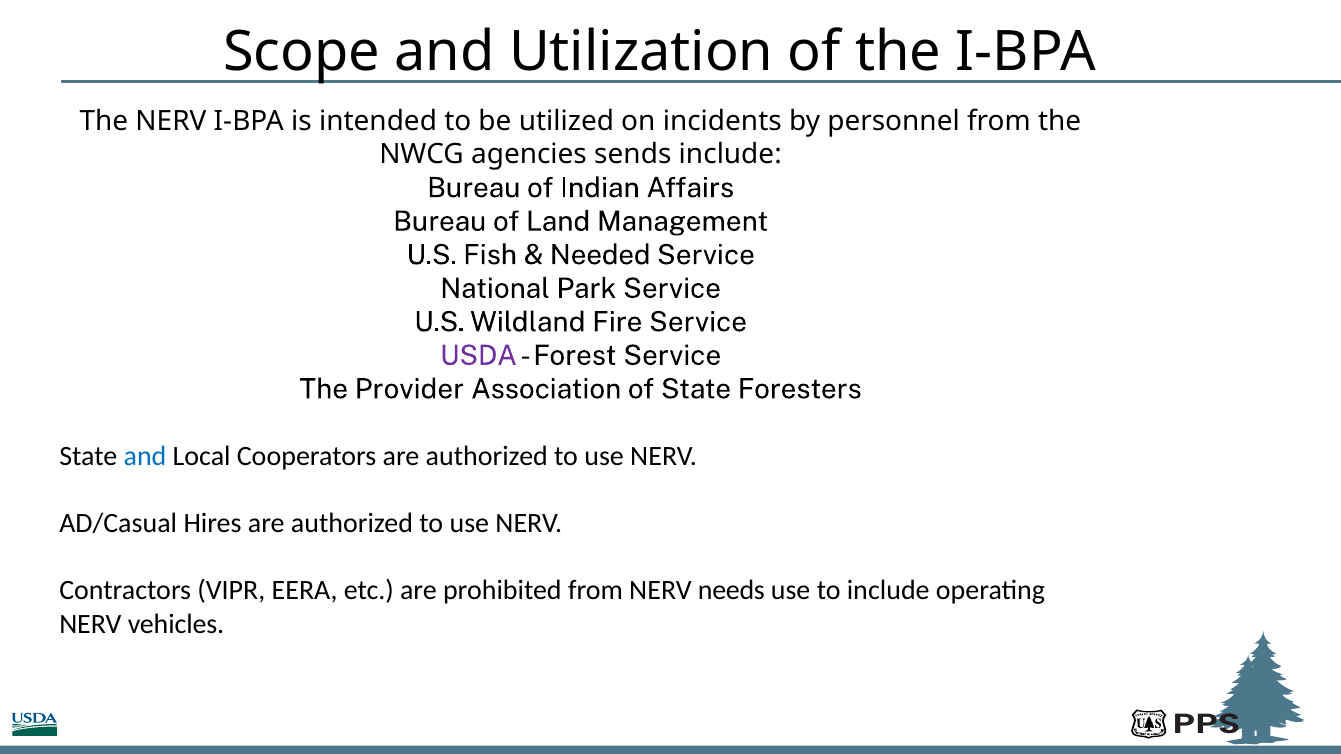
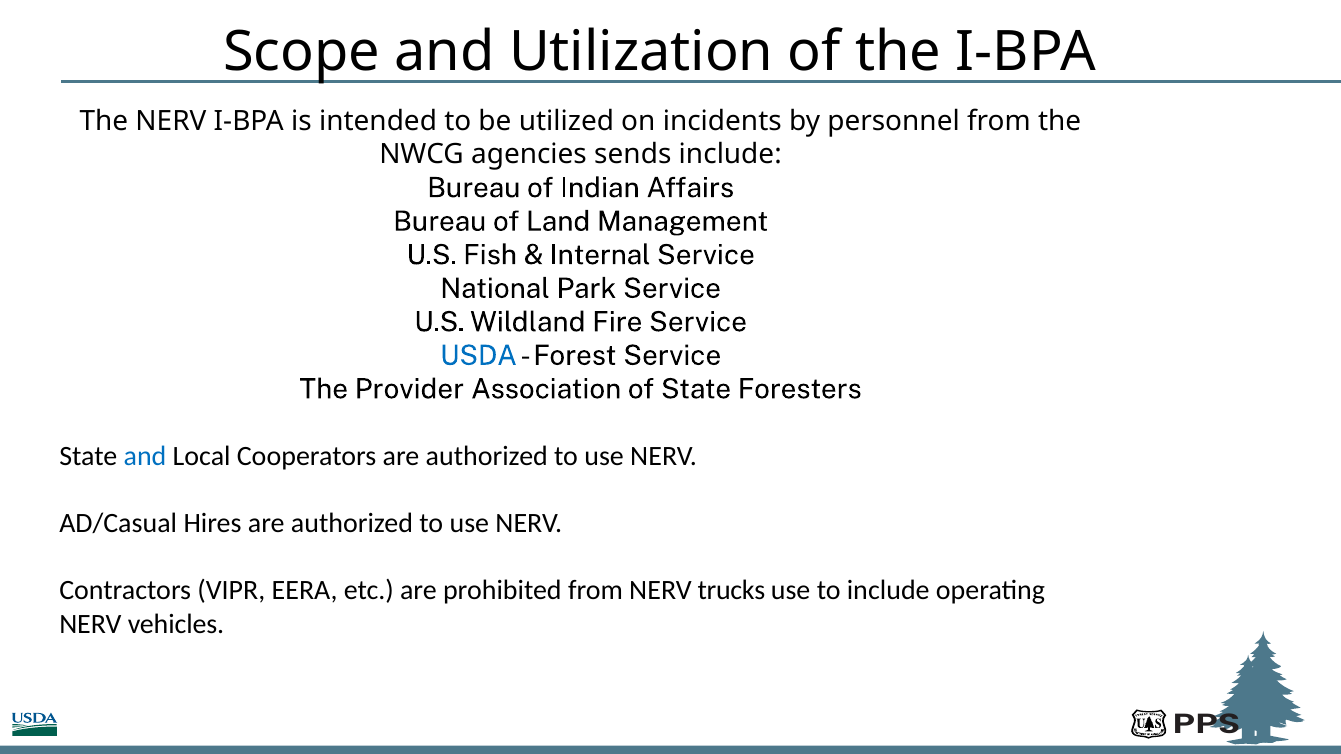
Needed: Needed -> Internal (600, 255)
USDA colour: purple -> blue (478, 356)
needs: needs -> trucks (731, 590)
